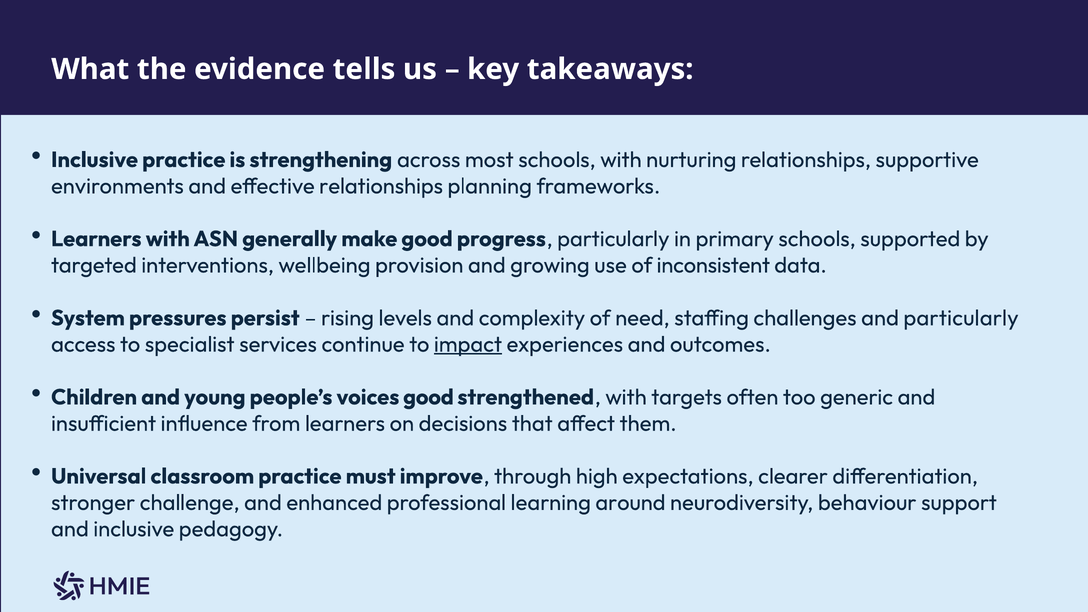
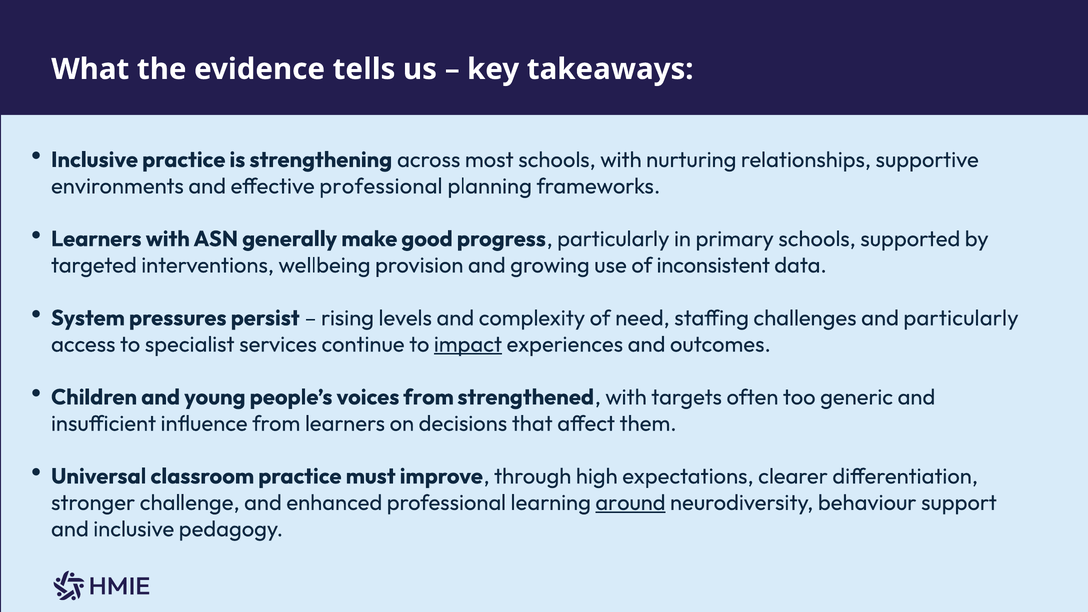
effective relationships: relationships -> professional (381, 186)
voices good: good -> from (429, 397)
around underline: none -> present (630, 503)
